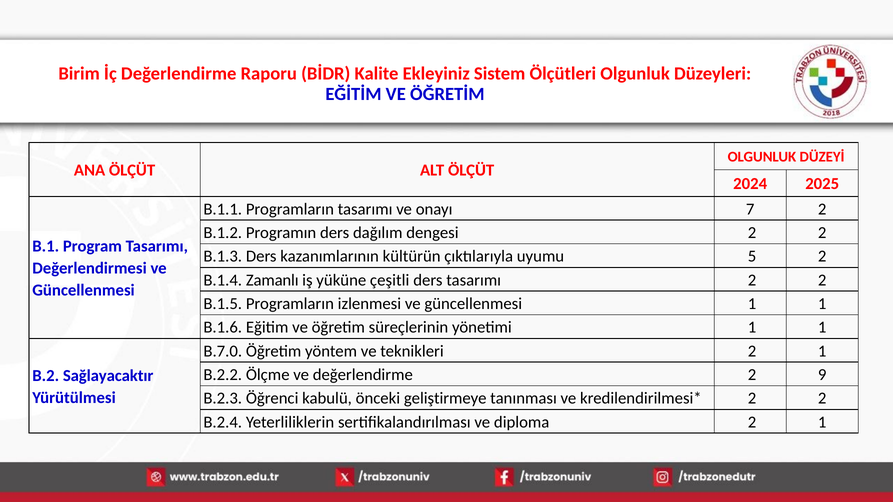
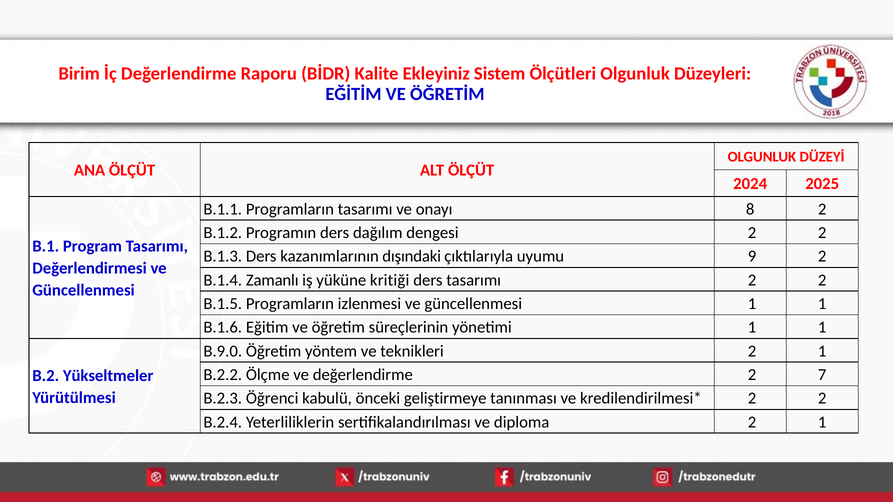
7: 7 -> 8 (750, 209)
kültürün: kültürün -> dışındaki (412, 257)
5: 5 -> 9 (752, 257)
çeşitli: çeşitli -> kritiği (390, 280)
B.7.0: B.7.0 -> B.9.0 (223, 351)
9: 9 -> 7 (822, 375)
Sağlayacaktır: Sağlayacaktır -> Yükseltmeler (108, 376)
